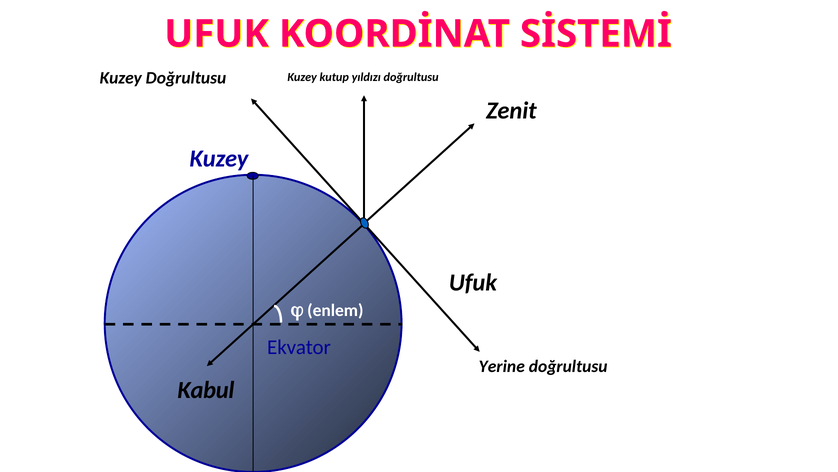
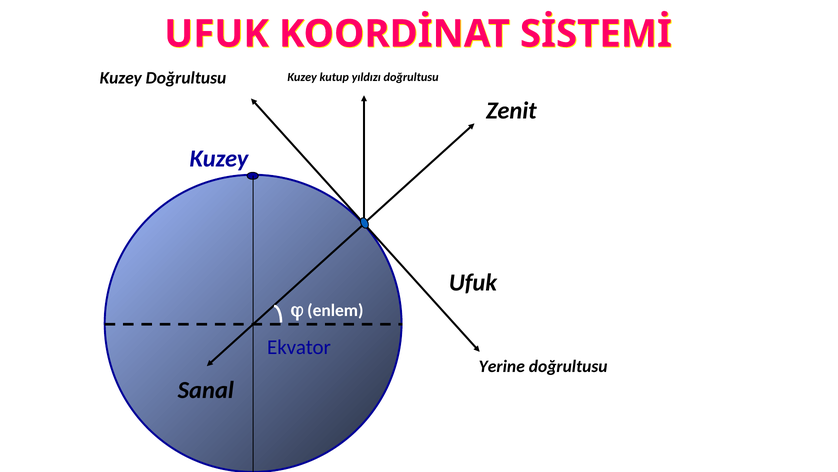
Kabul: Kabul -> Sanal (206, 390)
